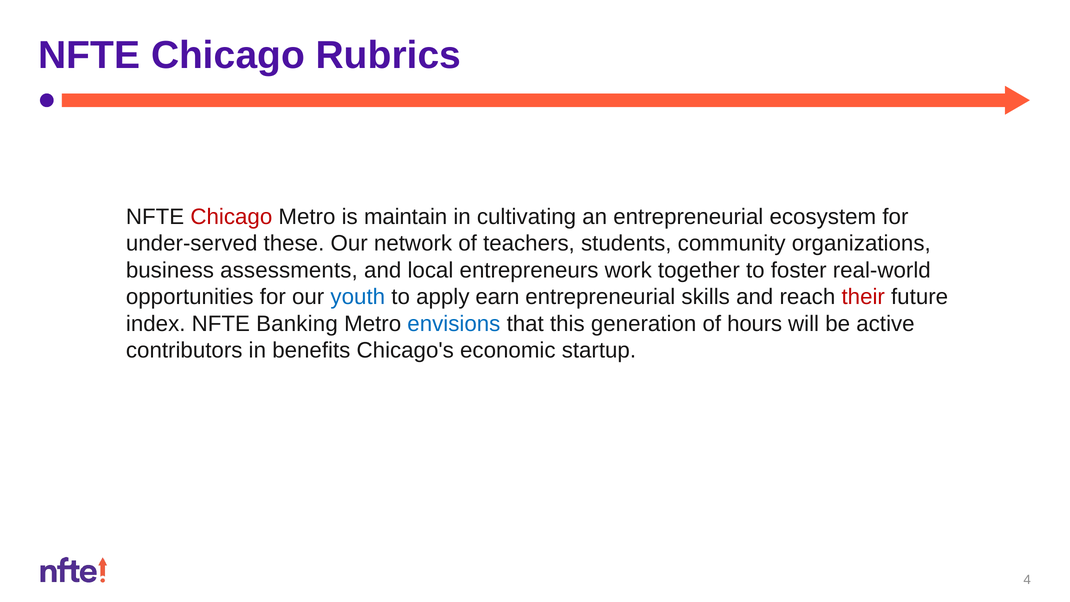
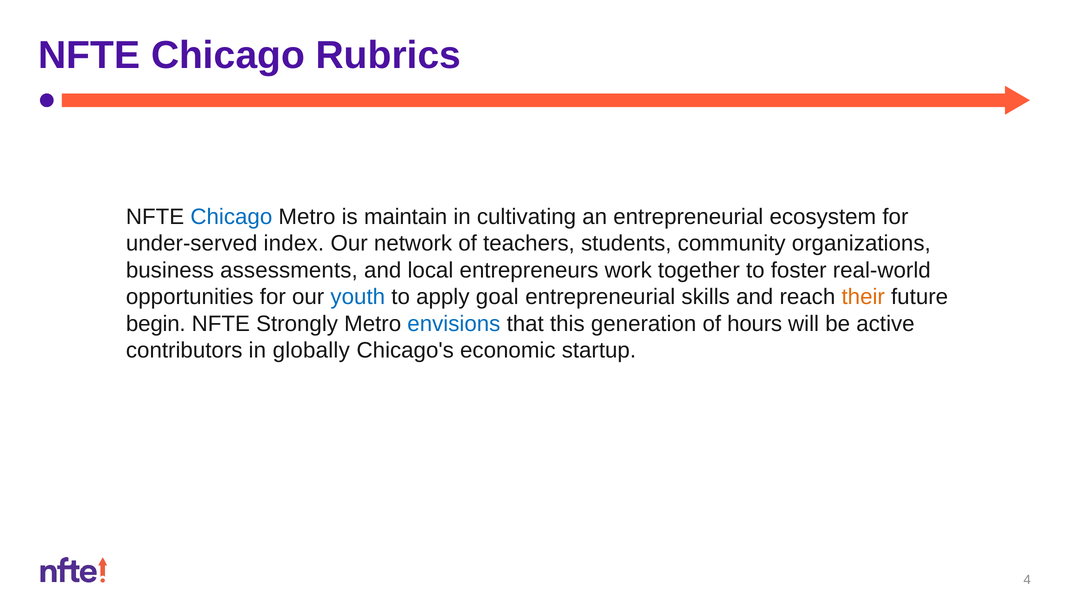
Chicago colour: red -> blue (231, 217)
these: these -> index (294, 243)
earn: earn -> goal (497, 297)
their colour: red -> orange (863, 297)
index: index -> begin (156, 324)
Banking: Banking -> Strongly (297, 324)
benefits: benefits -> globally (311, 351)
